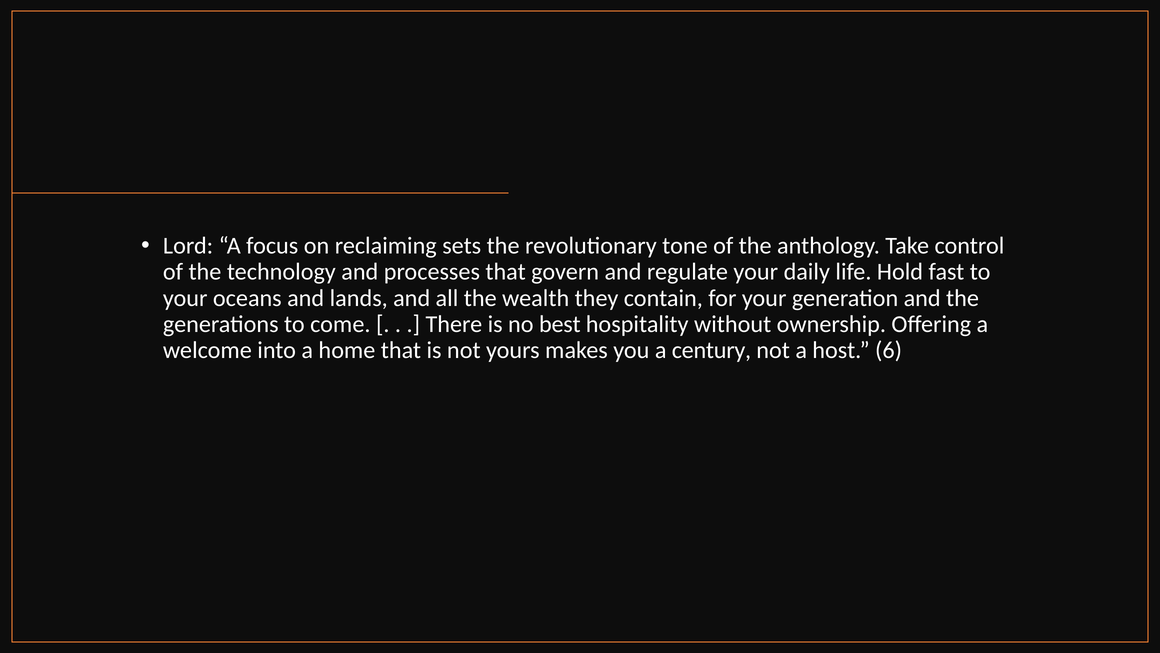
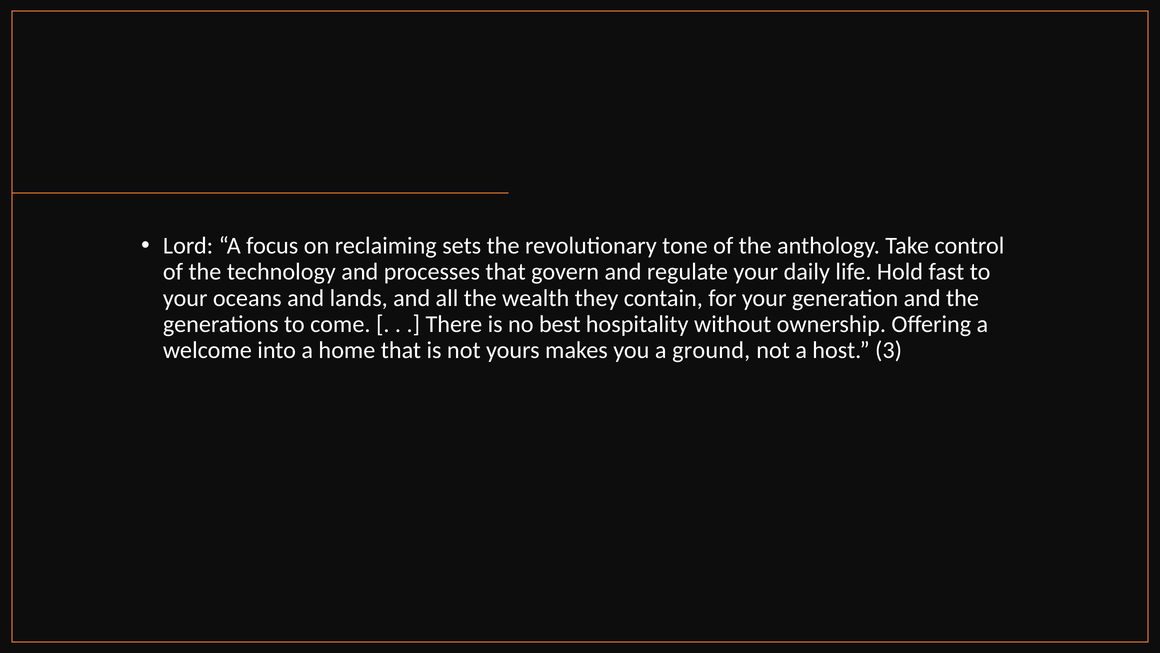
century: century -> ground (711, 350)
6: 6 -> 3 (889, 350)
